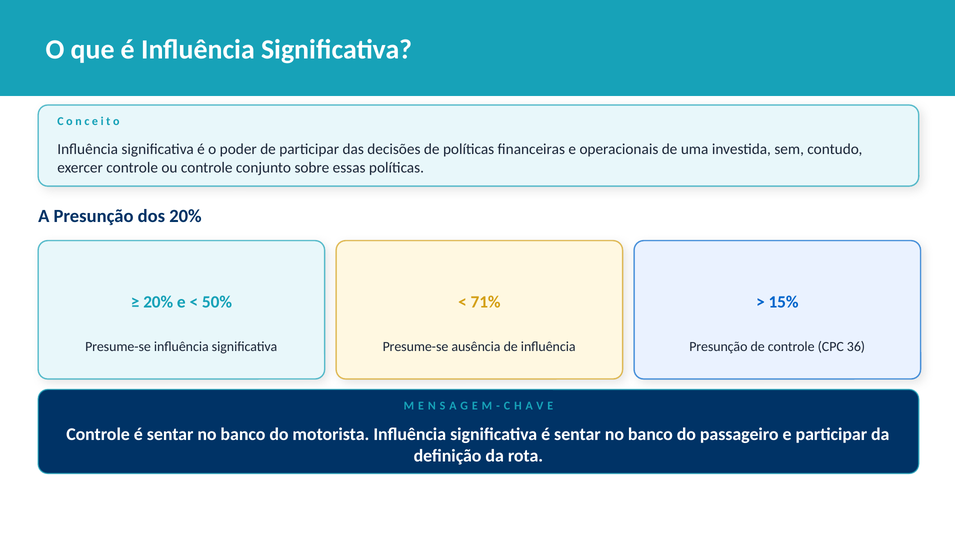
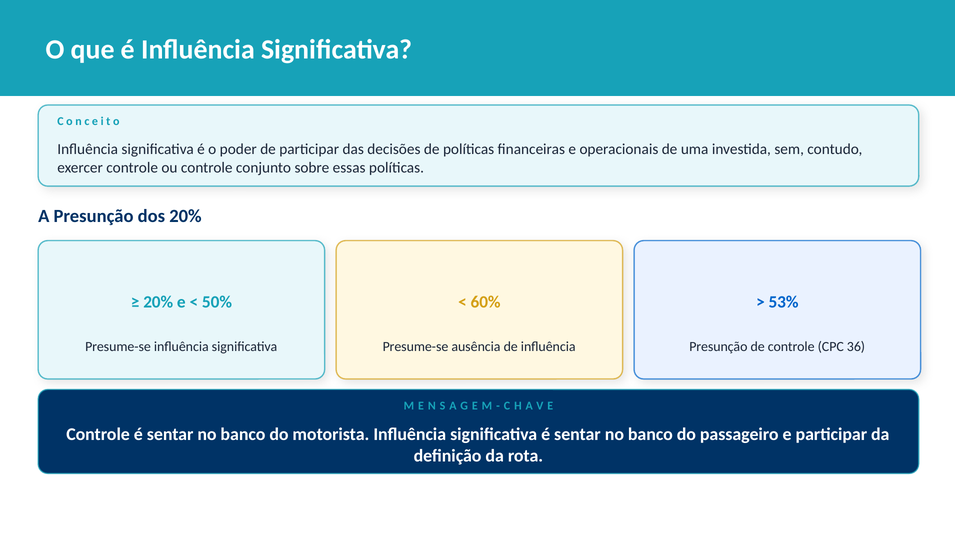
71%: 71% -> 60% (486, 302)
15%: 15% -> 53% (784, 302)
